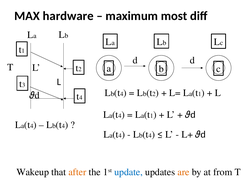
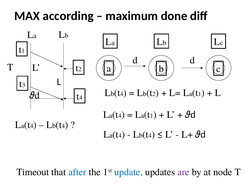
hardware: hardware -> according (68, 16)
most: most -> done (174, 16)
Wakeup: Wakeup -> Timeout (33, 172)
after colour: orange -> blue (77, 172)
are colour: orange -> purple (183, 172)
from: from -> node (223, 172)
